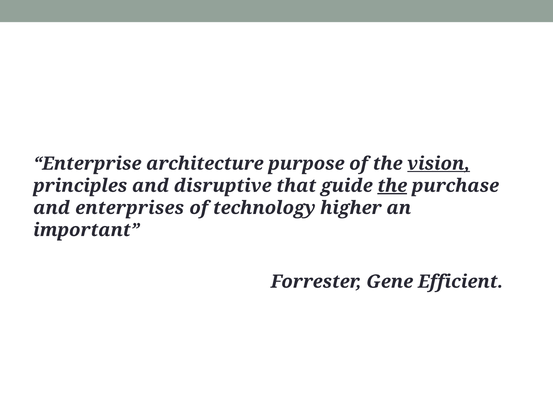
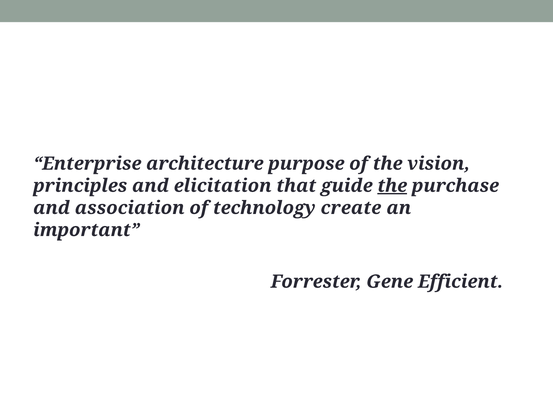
vision underline: present -> none (439, 163)
disruptive: disruptive -> elicitation (223, 186)
enterprises: enterprises -> association (130, 208)
higher: higher -> create (351, 208)
